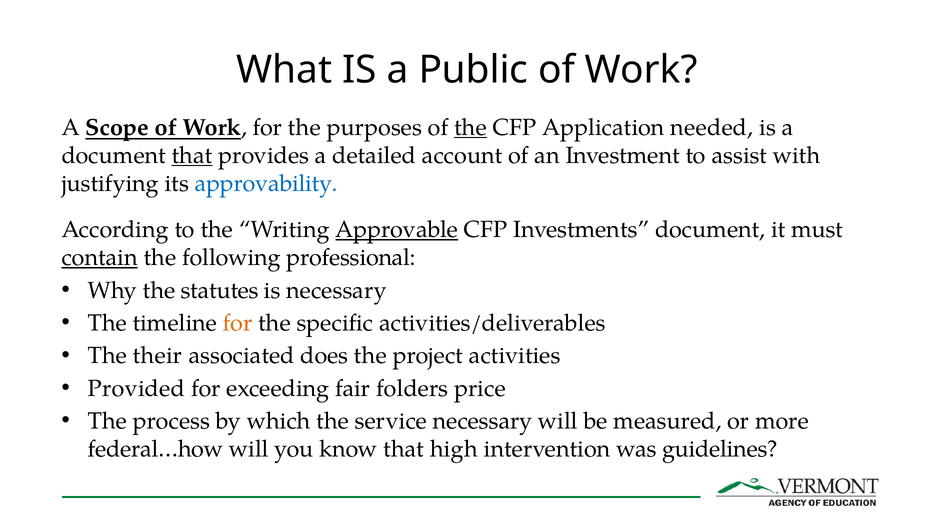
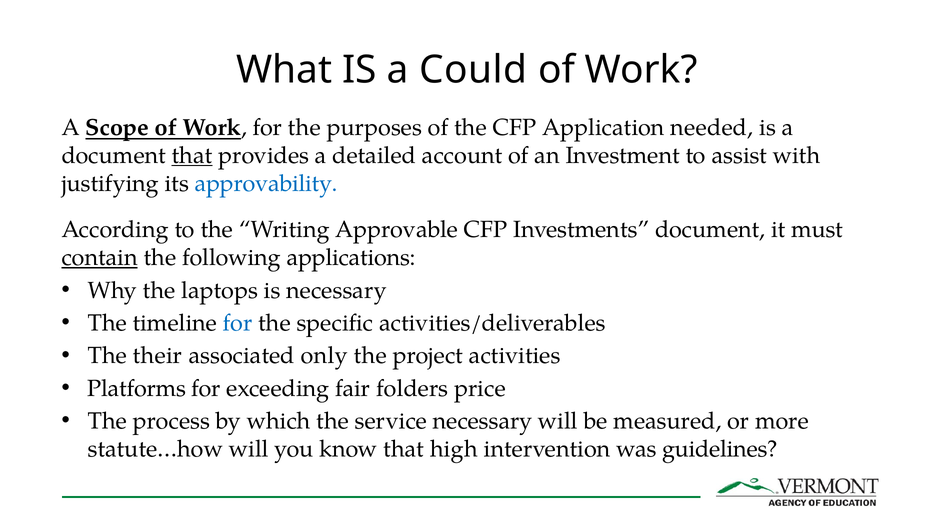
Public: Public -> Could (473, 70)
the underline: present -> none (470, 128)
Approvable underline: present -> none (397, 230)
professional: professional -> applications (351, 258)
statutes: statutes -> laptops (220, 291)
for colour: orange -> blue (238, 323)
does: does -> only (324, 356)
Provided: Provided -> Platforms (137, 389)
federal…how: federal…how -> statute…how (155, 449)
